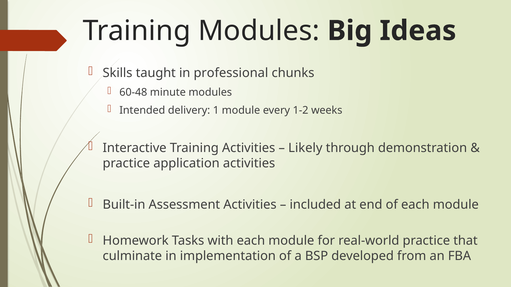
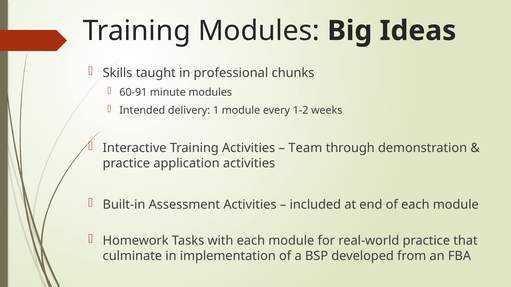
60-48: 60-48 -> 60-91 (133, 92)
Likely: Likely -> Team (305, 148)
